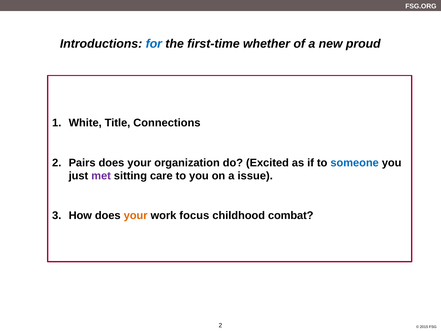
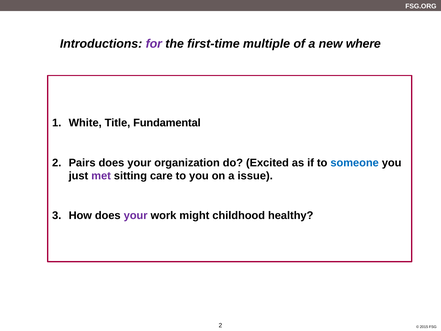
for colour: blue -> purple (154, 44)
whether: whether -> multiple (267, 44)
proud: proud -> where (363, 44)
Connections: Connections -> Fundamental (167, 123)
your colour: orange -> purple (136, 216)
focus: focus -> might (194, 216)
combat: combat -> healthy (291, 216)
